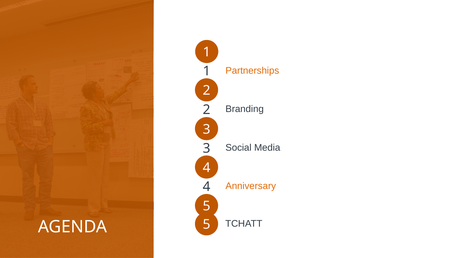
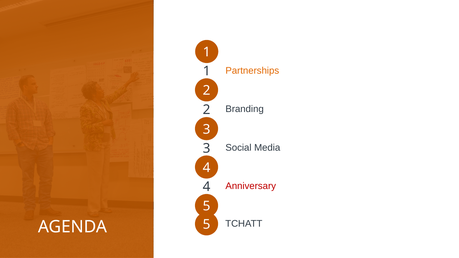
Anniversary colour: orange -> red (251, 186)
